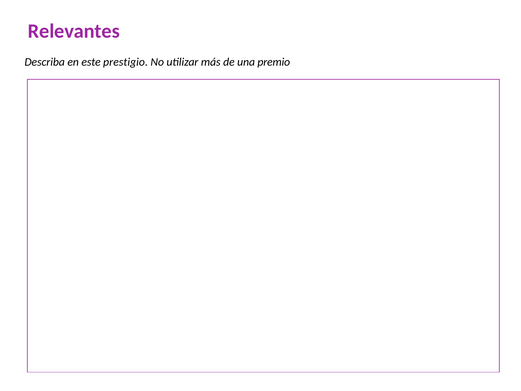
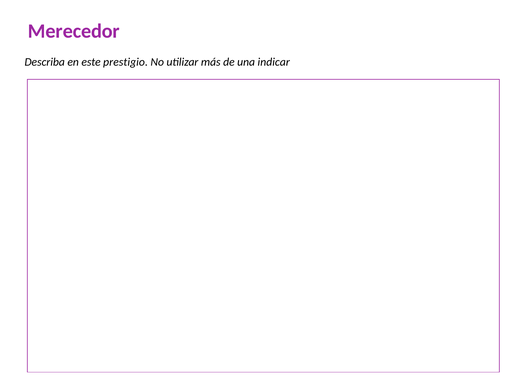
Relevantes: Relevantes -> Merecedor (74, 31)
premio: premio -> indicar (274, 62)
